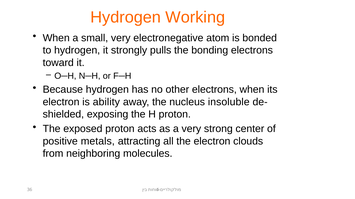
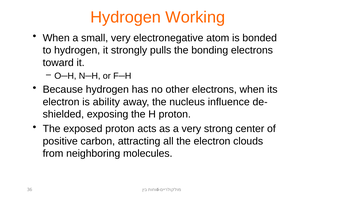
insoluble: insoluble -> influence (229, 102)
metals: metals -> carbon (98, 142)
